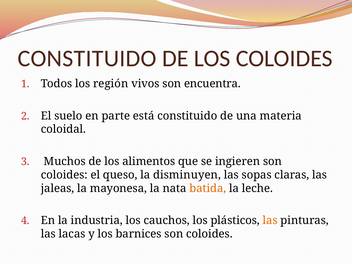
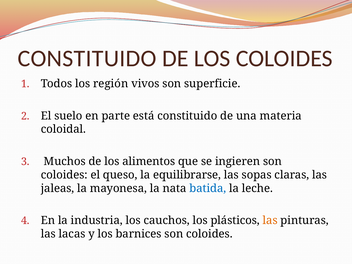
encuentra: encuentra -> superficie (212, 84)
disminuyen: disminuyen -> equilibrarse (187, 175)
batida colour: orange -> blue (208, 188)
